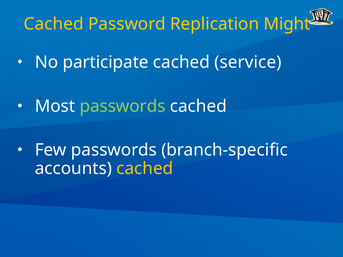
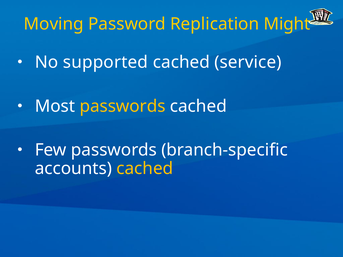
Cached: Cached -> Moving (54, 24)
participate: participate -> supported (105, 62)
passwords colour: light green -> yellow (123, 106)
